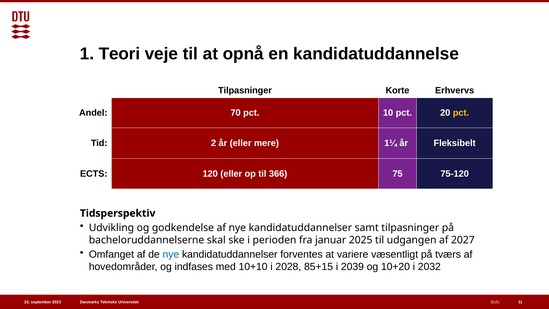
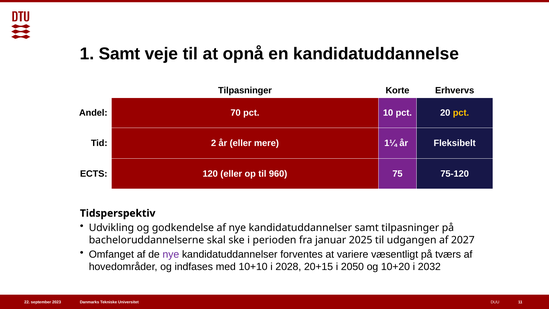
1 Teori: Teori -> Samt (120, 54)
366: 366 -> 960 (278, 174)
nye colour: blue -> purple (171, 254)
85+15: 85+15 -> 20+15 (319, 267)
2039: 2039 -> 2050 (352, 267)
